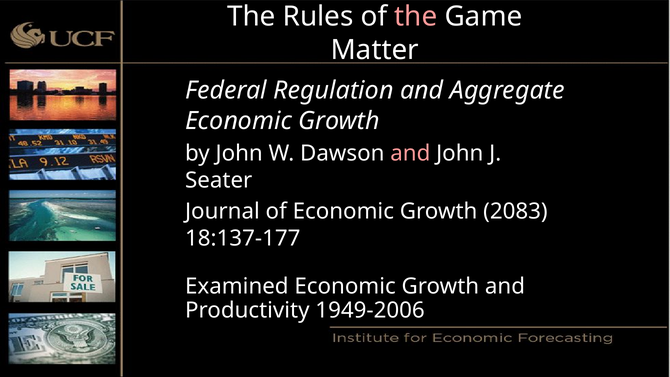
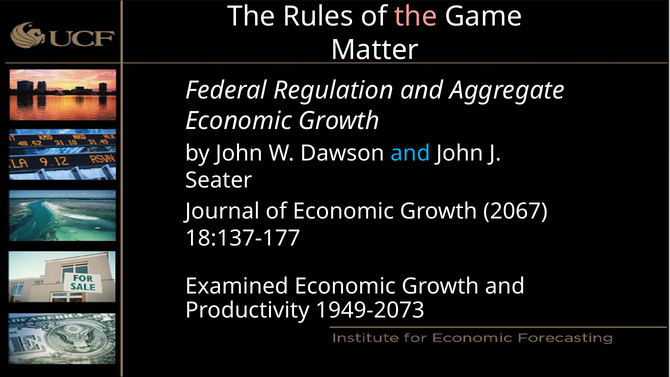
and colour: pink -> light blue (410, 153)
2083: 2083 -> 2067 (515, 212)
1949-2006: 1949-2006 -> 1949-2073 (370, 310)
